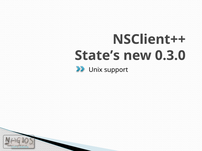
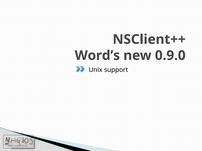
State’s: State’s -> Word’s (97, 56)
0.3.0: 0.3.0 -> 0.9.0 (170, 56)
